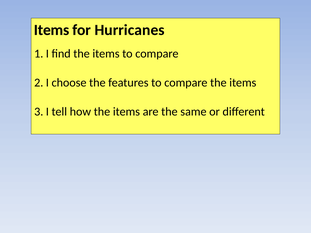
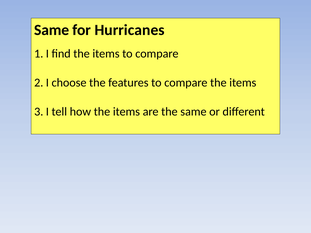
Items: Items -> Same (52, 30)
